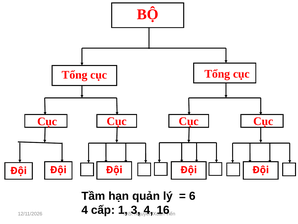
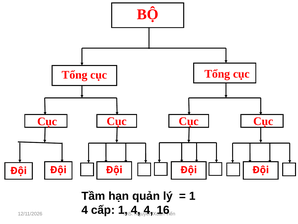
6: 6 -> 1 (192, 196)
3: 3 -> 4 (136, 210)
